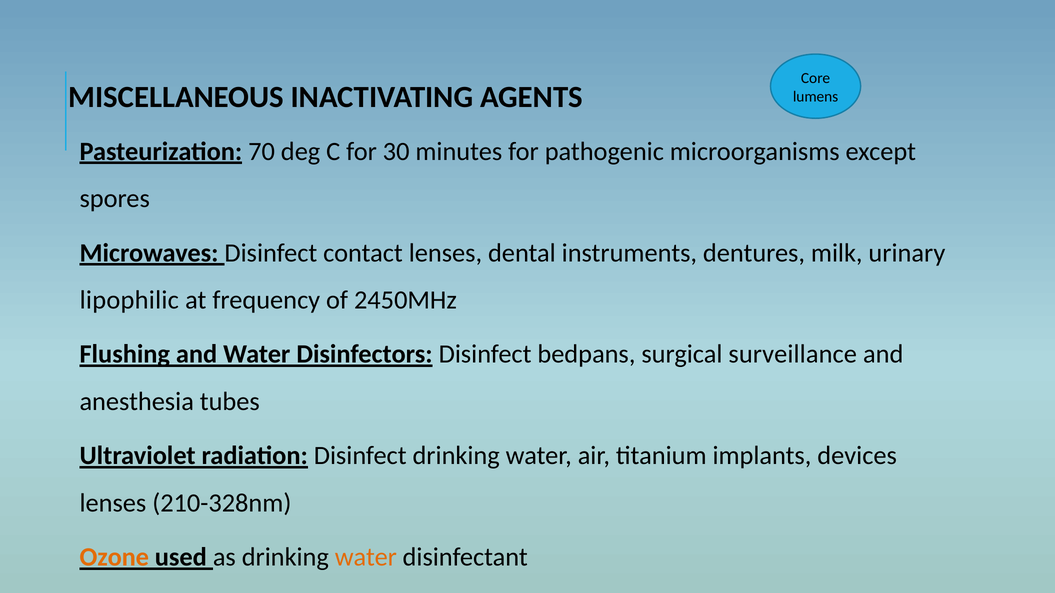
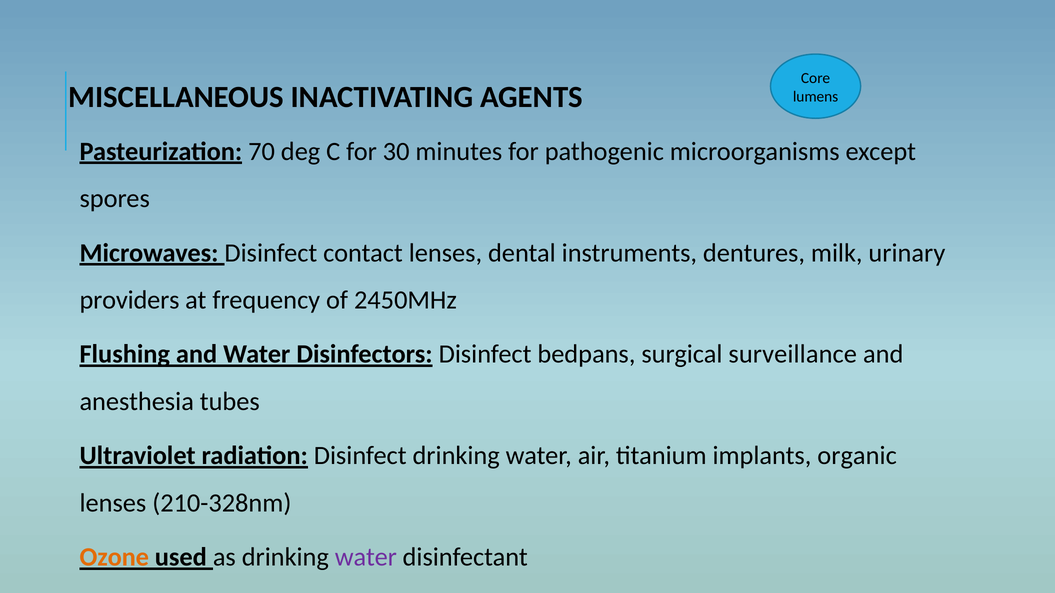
lipophilic: lipophilic -> providers (130, 300)
devices: devices -> organic (857, 456)
water colour: orange -> purple (366, 558)
